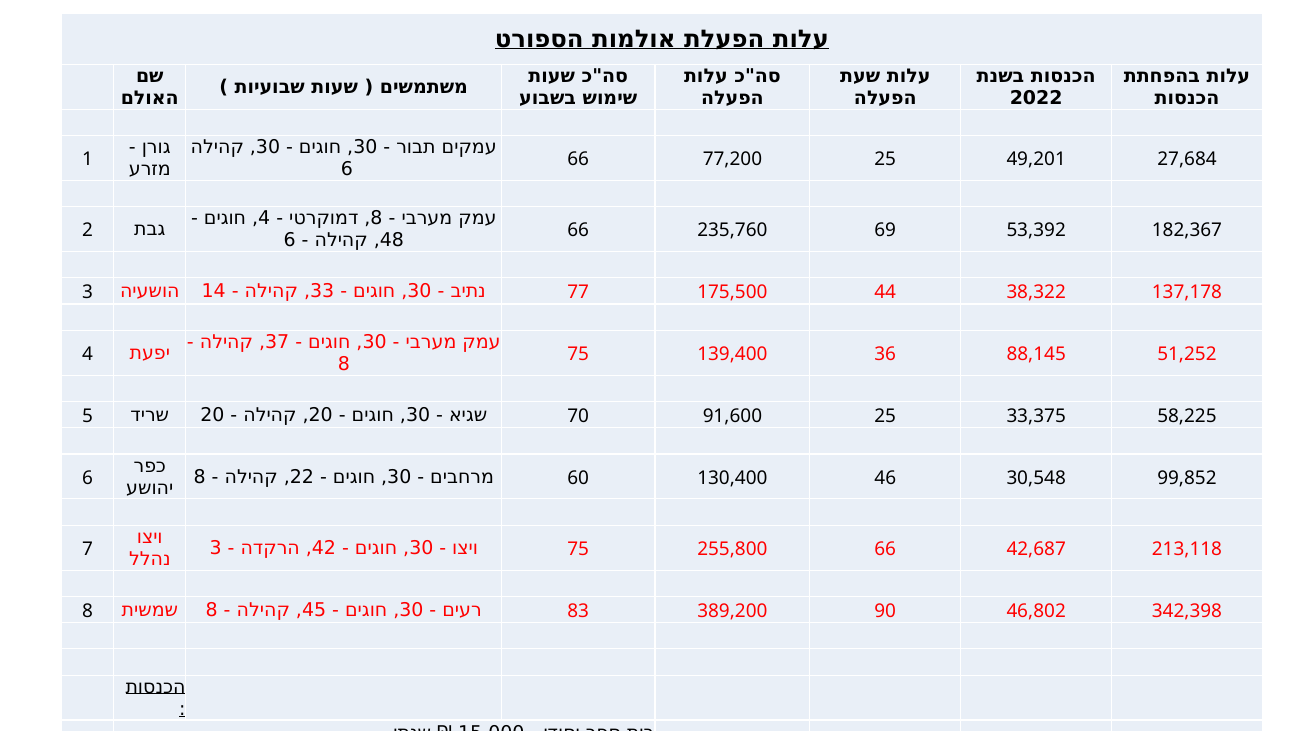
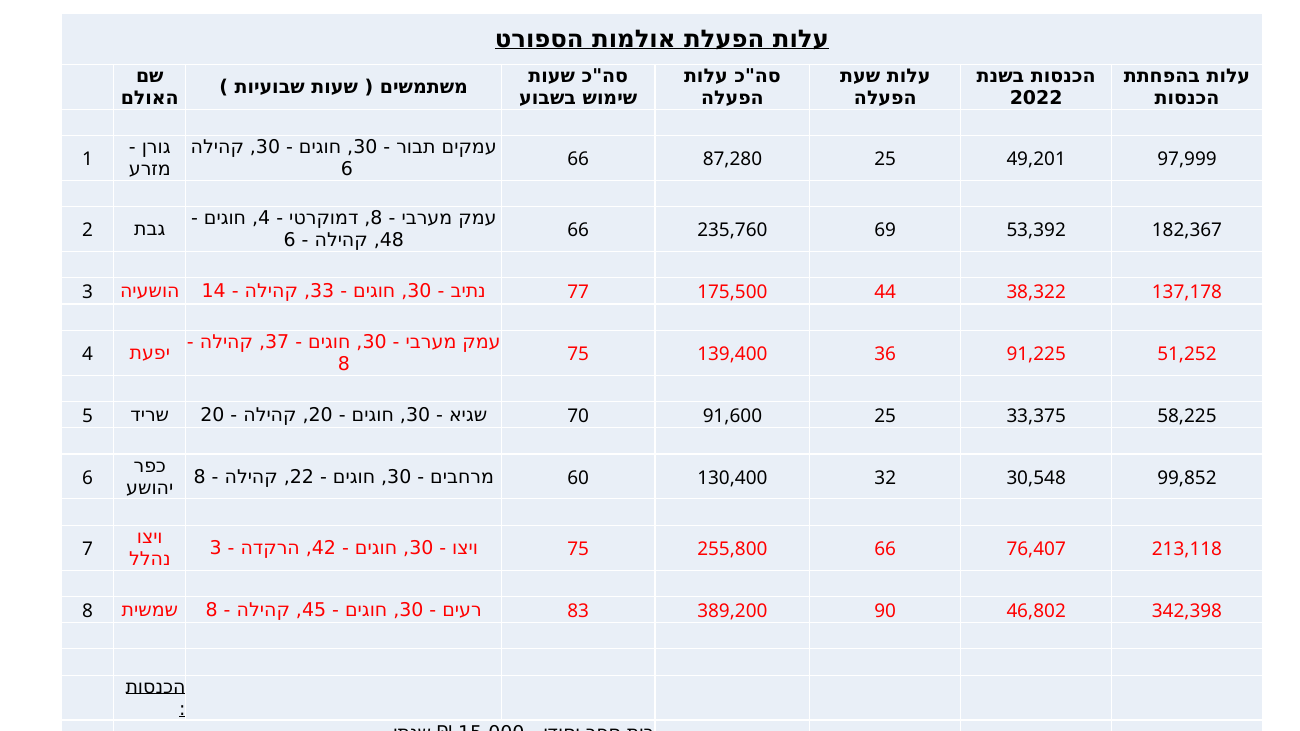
77,200: 77,200 -> 87,280 (732, 159)
27,684: 27,684 -> 97,999 (1187, 159)
88,145: 88,145 -> 91,225 (1036, 354)
46: 46 -> 32 (885, 478)
42,687: 42,687 -> 76,407 (1036, 549)
